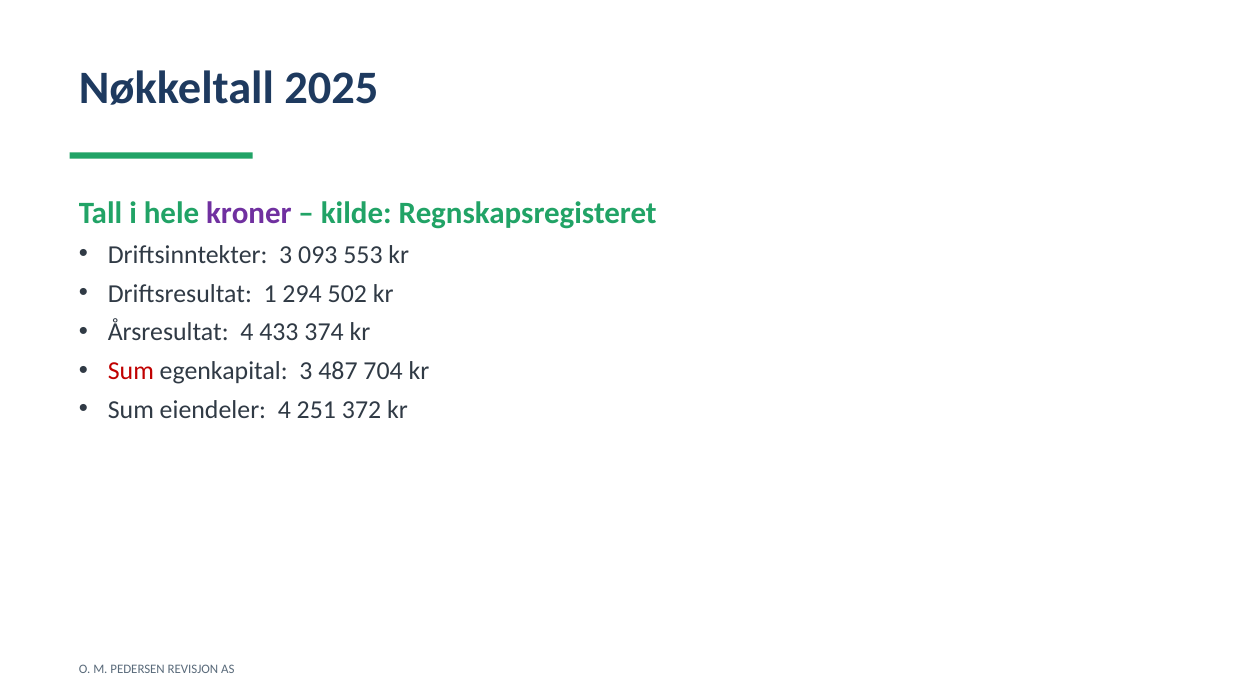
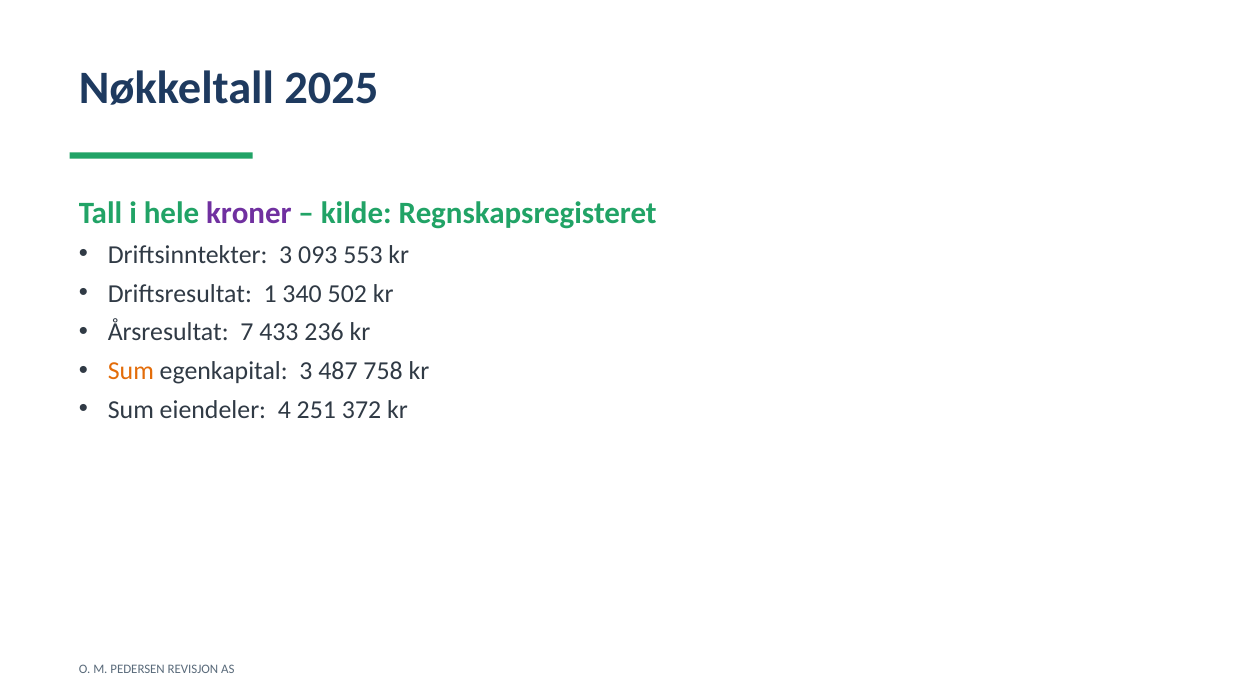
294: 294 -> 340 (302, 294)
Årsresultat 4: 4 -> 7 (247, 332)
374: 374 -> 236 (324, 332)
Sum colour: red -> orange (131, 371)
704: 704 -> 758 (383, 371)
